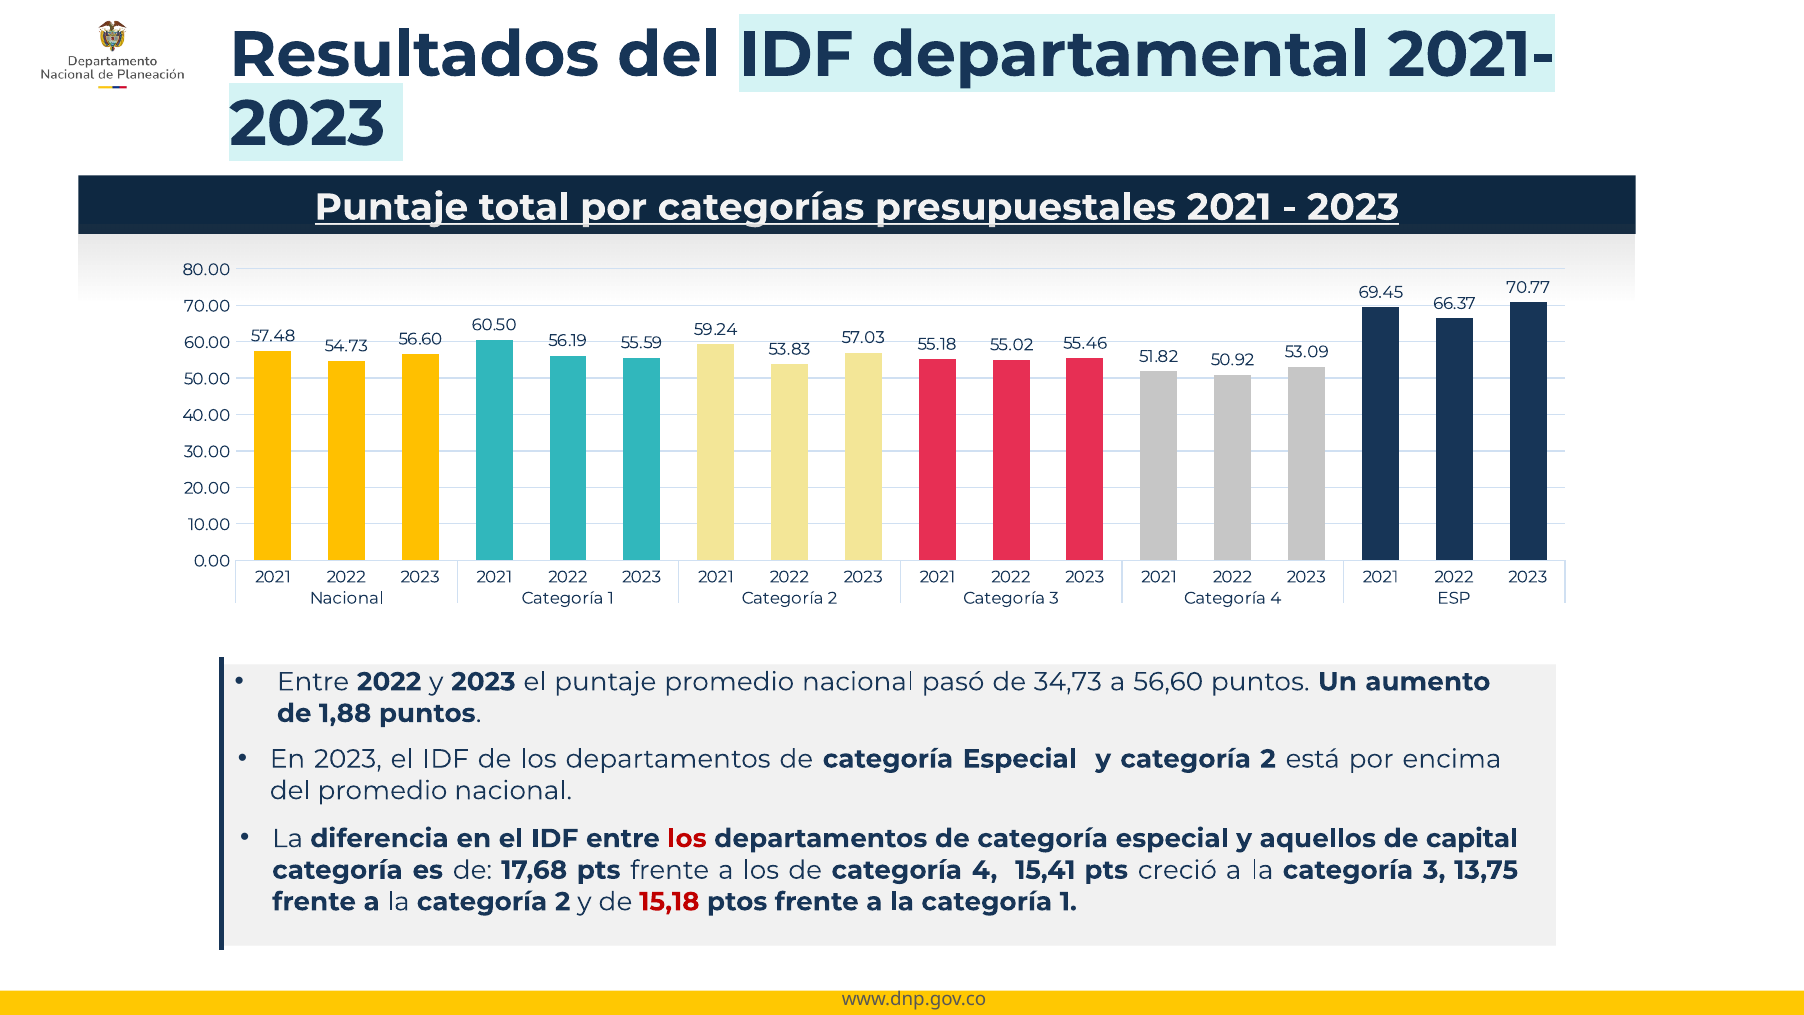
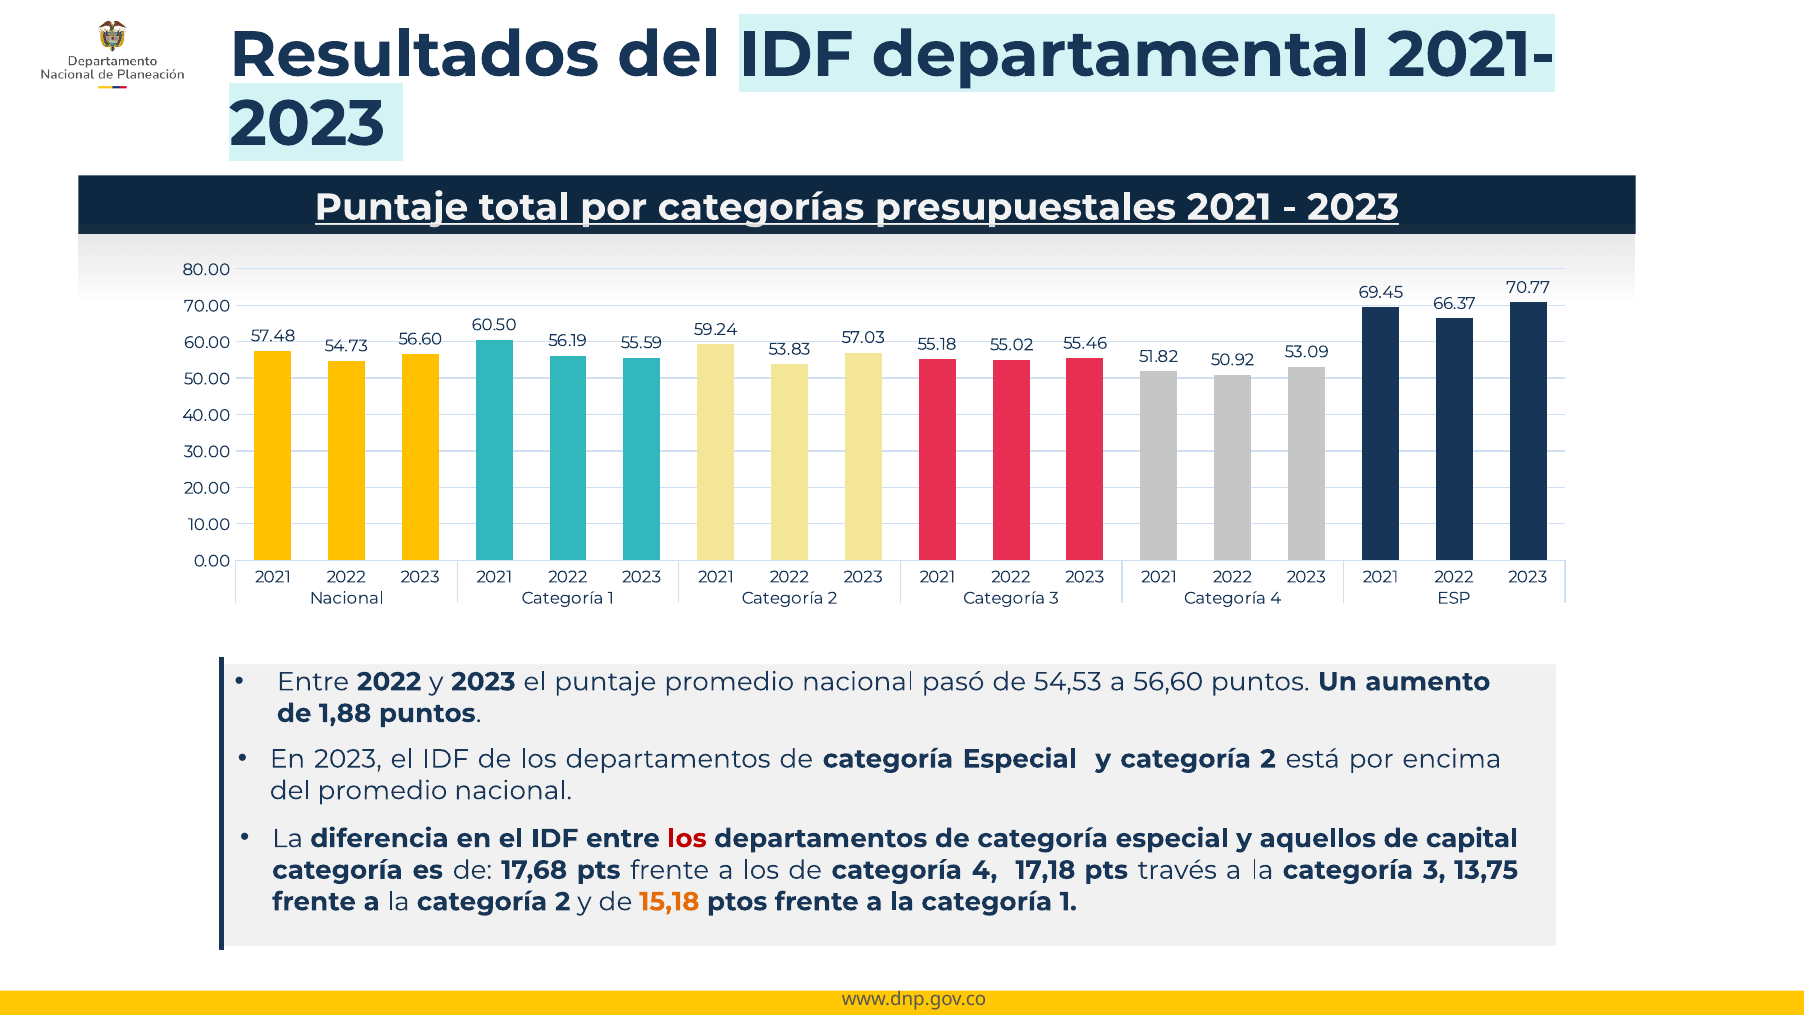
34,73: 34,73 -> 54,53 (1068, 682)
15,41: 15,41 -> 17,18 (1045, 870)
creció: creció -> través (1177, 870)
15,18 colour: red -> orange (669, 901)
